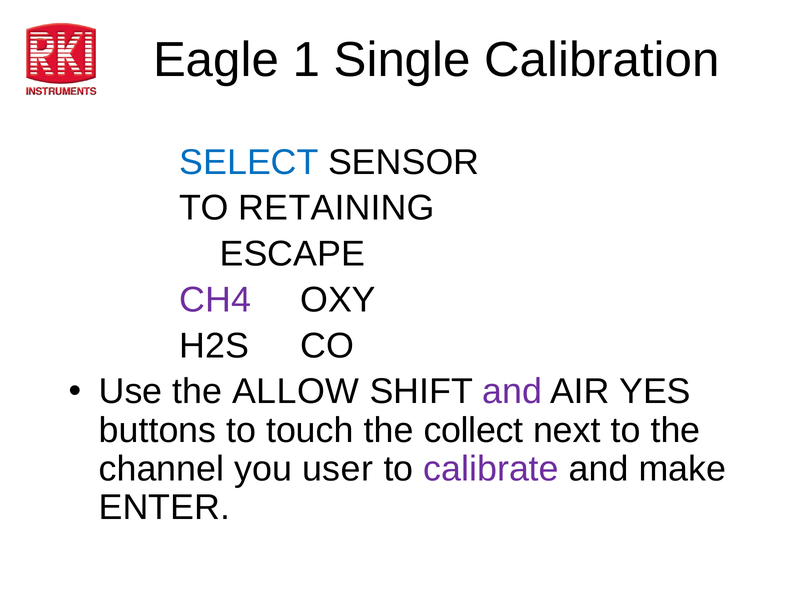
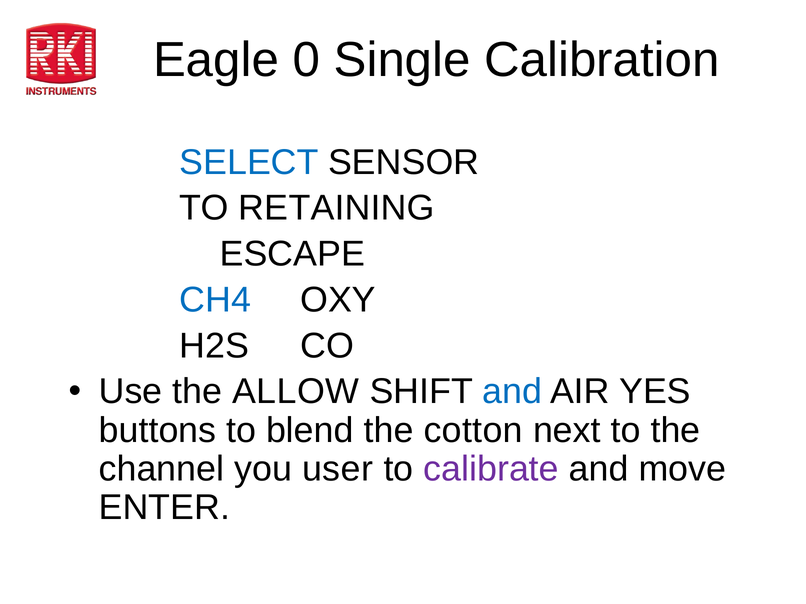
1: 1 -> 0 (306, 60)
CH4 colour: purple -> blue (215, 300)
and colour: purple -> blue (512, 392)
touch: touch -> blend (310, 431)
collect: collect -> cotton (473, 431)
make: make -> move (682, 469)
